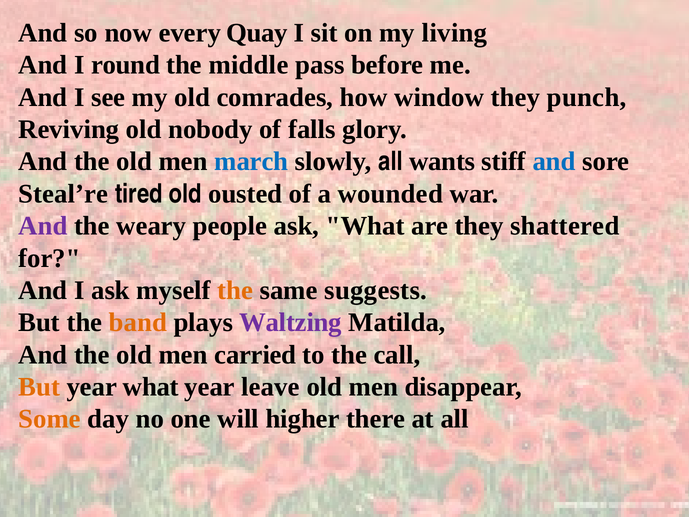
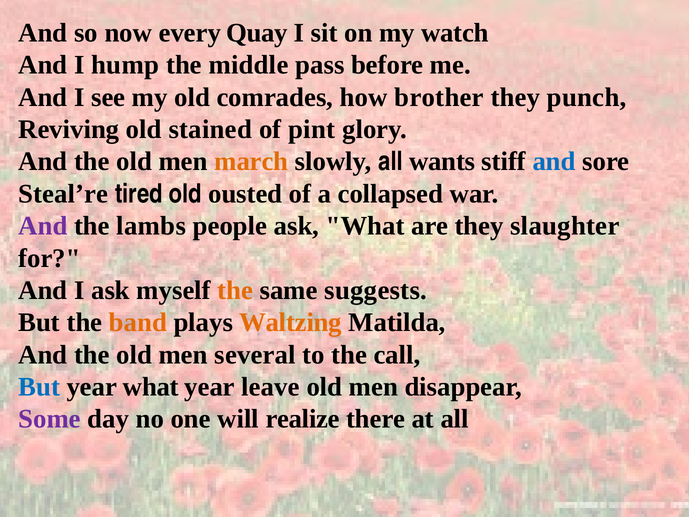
living: living -> watch (455, 33)
round: round -> hump (125, 65)
window: window -> brother (439, 97)
nobody: nobody -> stained (210, 129)
falls: falls -> pint (312, 129)
march colour: blue -> orange (251, 162)
wounded: wounded -> collapsed (390, 194)
weary: weary -> lambs (151, 226)
shattered: shattered -> slaughter (565, 226)
Waltzing colour: purple -> orange (291, 322)
carried: carried -> several (255, 355)
But colour: orange -> blue (39, 387)
Some colour: orange -> purple (50, 419)
higher: higher -> realize (303, 419)
